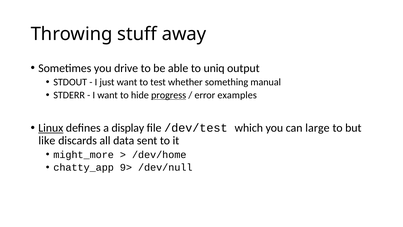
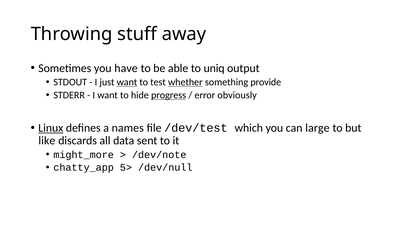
drive: drive -> have (126, 68)
want underline: none -> present (127, 82)
whether underline: none -> present (185, 82)
manual: manual -> provide (266, 82)
examples: examples -> obviously (237, 95)
display: display -> names (128, 128)
/dev/home: /dev/home -> /dev/note (159, 154)
9>: 9> -> 5> (126, 167)
